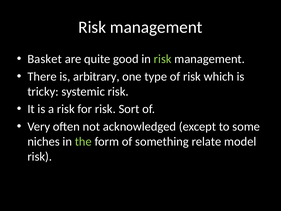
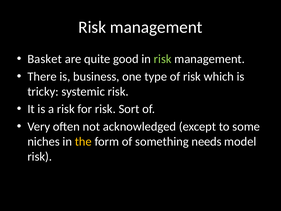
arbitrary: arbitrary -> business (96, 76)
the colour: light green -> yellow (83, 141)
relate: relate -> needs (207, 141)
